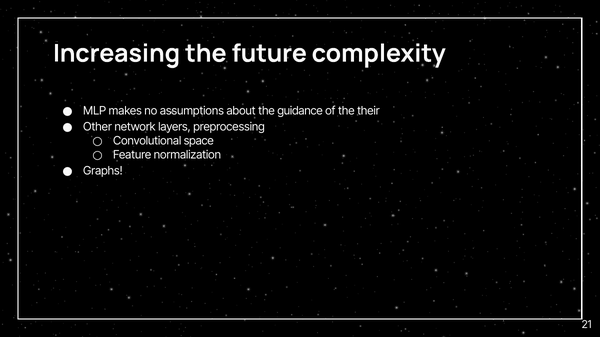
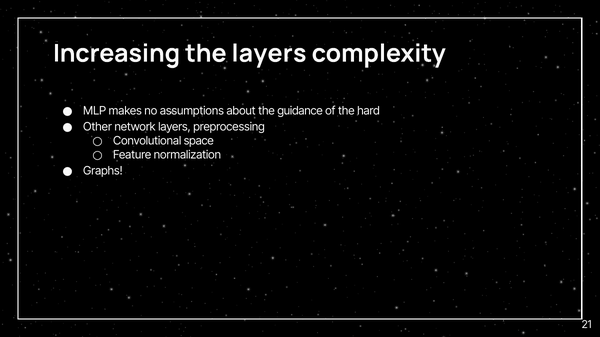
the future: future -> layers (269, 54)
their: their -> hard (369, 111)
